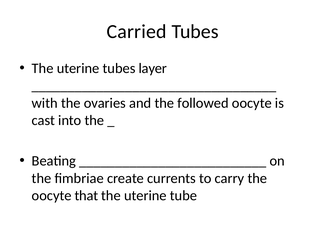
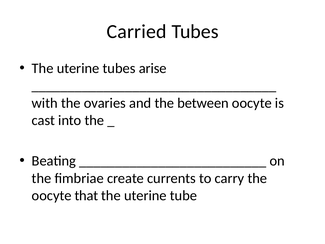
layer: layer -> arise (153, 68)
followed: followed -> between (203, 103)
